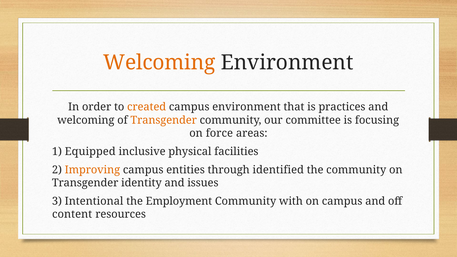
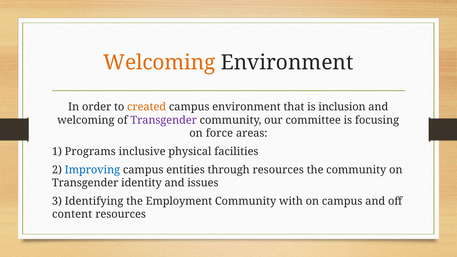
practices: practices -> inclusion (342, 107)
Transgender colour: orange -> purple (164, 120)
Equipped: Equipped -> Programs (90, 152)
Improving colour: orange -> blue (92, 170)
through identified: identified -> resources (278, 170)
Intentional: Intentional -> Identifying (94, 201)
